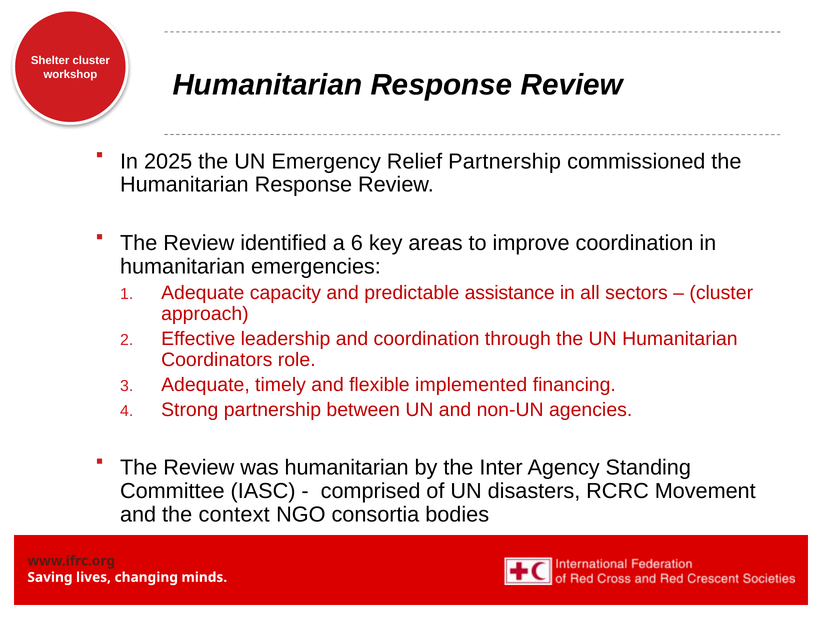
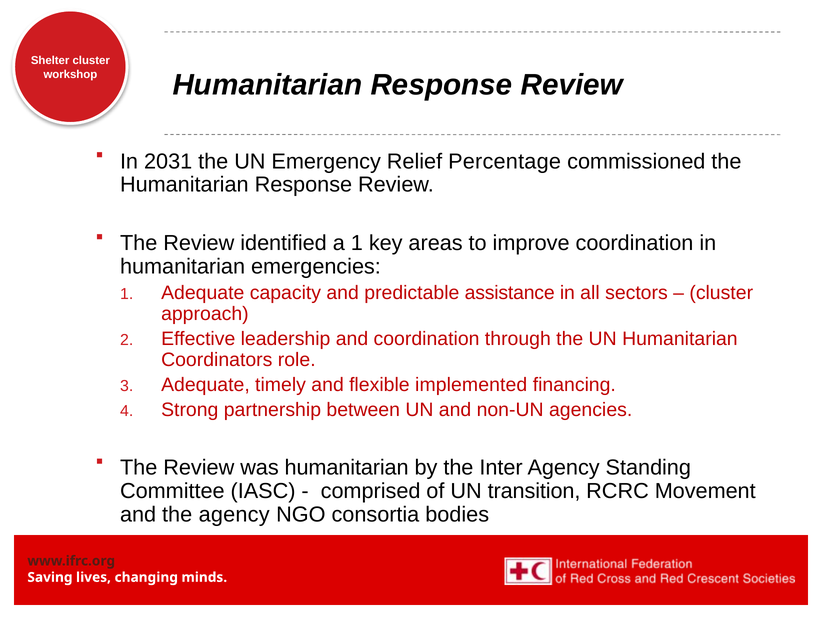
2025: 2025 -> 2031 (168, 161)
Relief Partnership: Partnership -> Percentage (505, 161)
a 6: 6 -> 1 (357, 243)
disasters: disasters -> transition (534, 491)
the context: context -> agency (234, 514)
